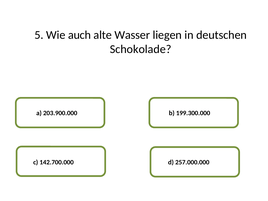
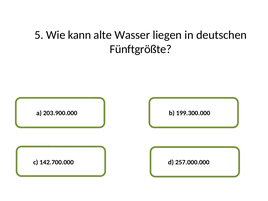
auch: auch -> kann (80, 35)
Schokolade: Schokolade -> Fünftgrößte (141, 49)
